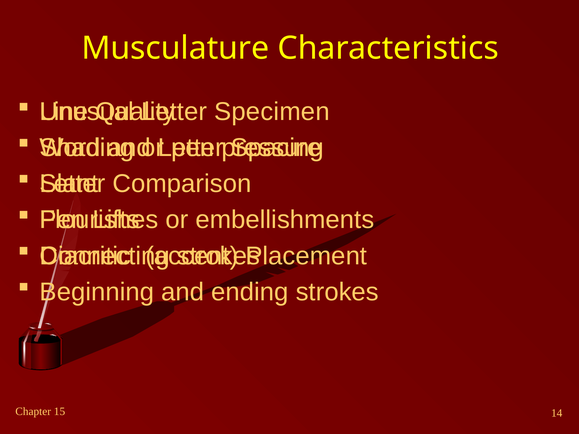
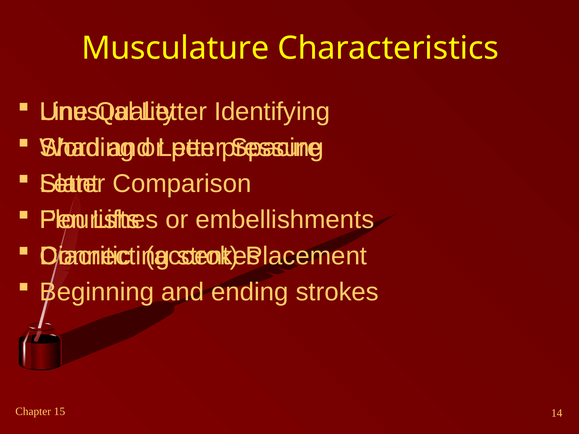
Specimen: Specimen -> Identifying (272, 112)
